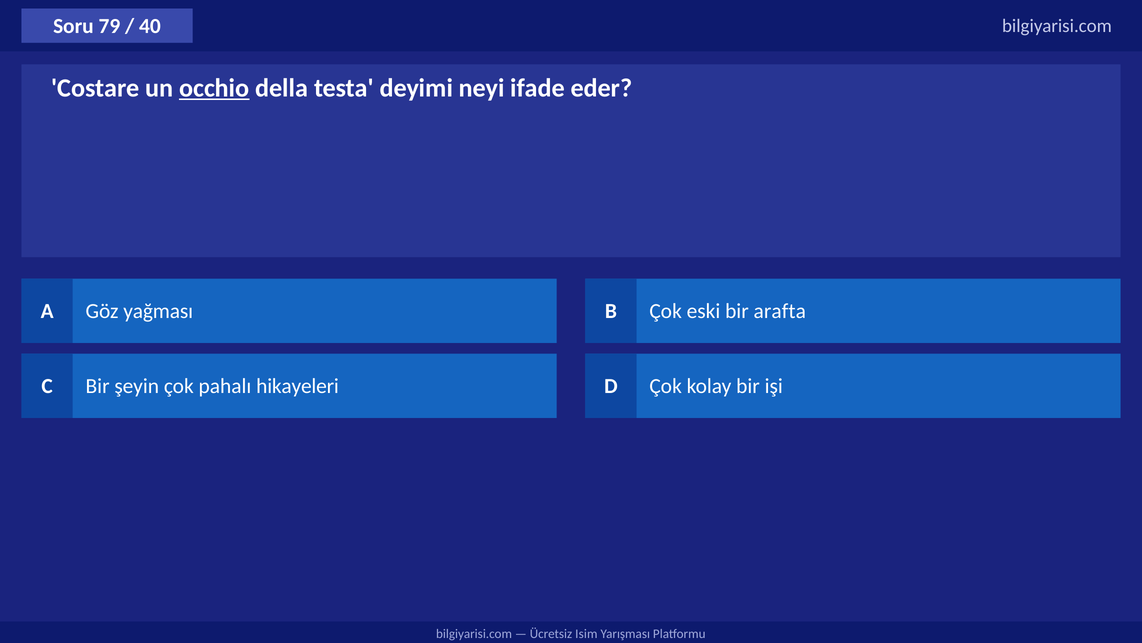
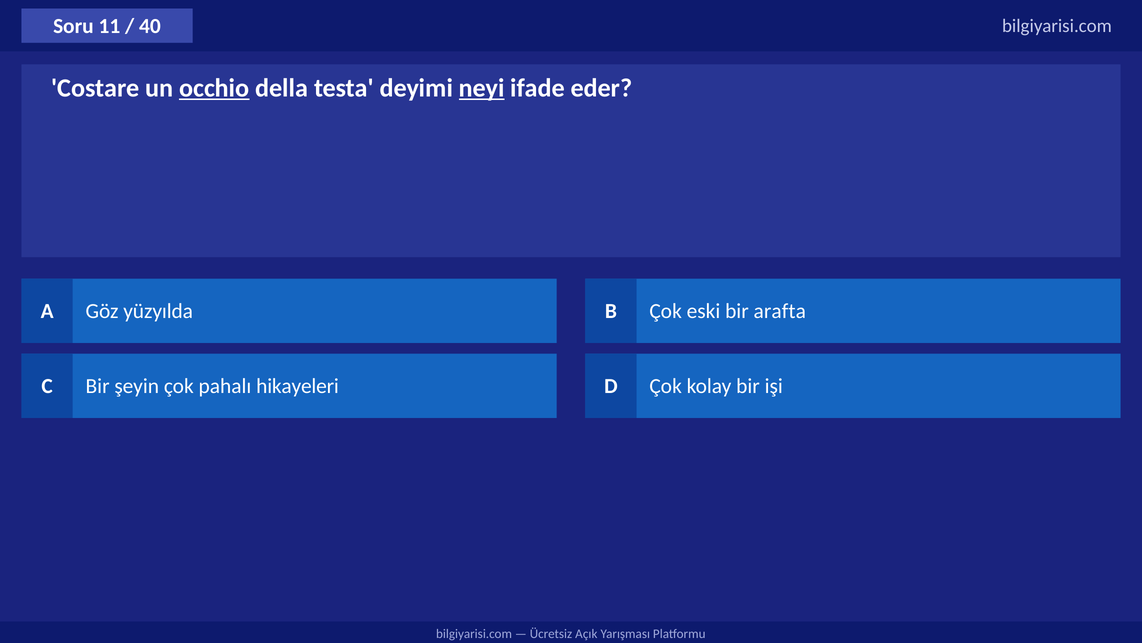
79: 79 -> 11 (109, 26)
neyi underline: none -> present (482, 88)
yağması: yağması -> yüzyılda (158, 311)
Isim: Isim -> Açık (586, 633)
